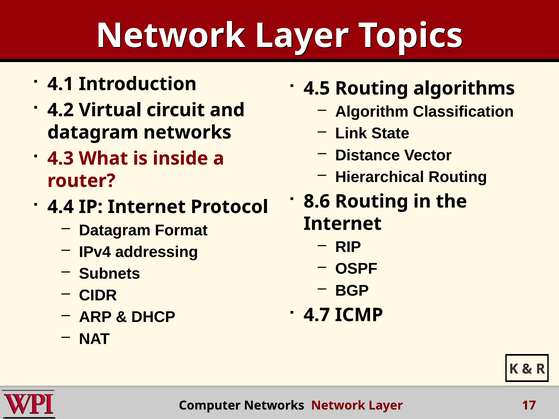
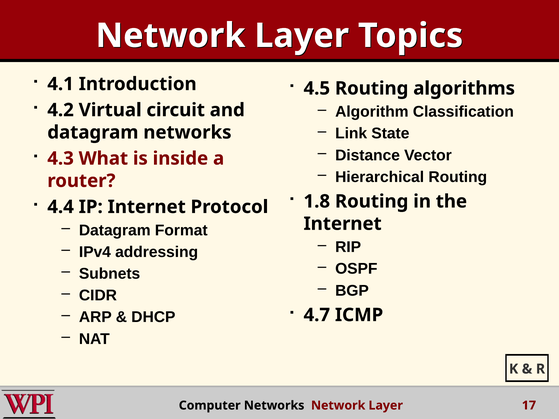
8.6: 8.6 -> 1.8 (317, 201)
